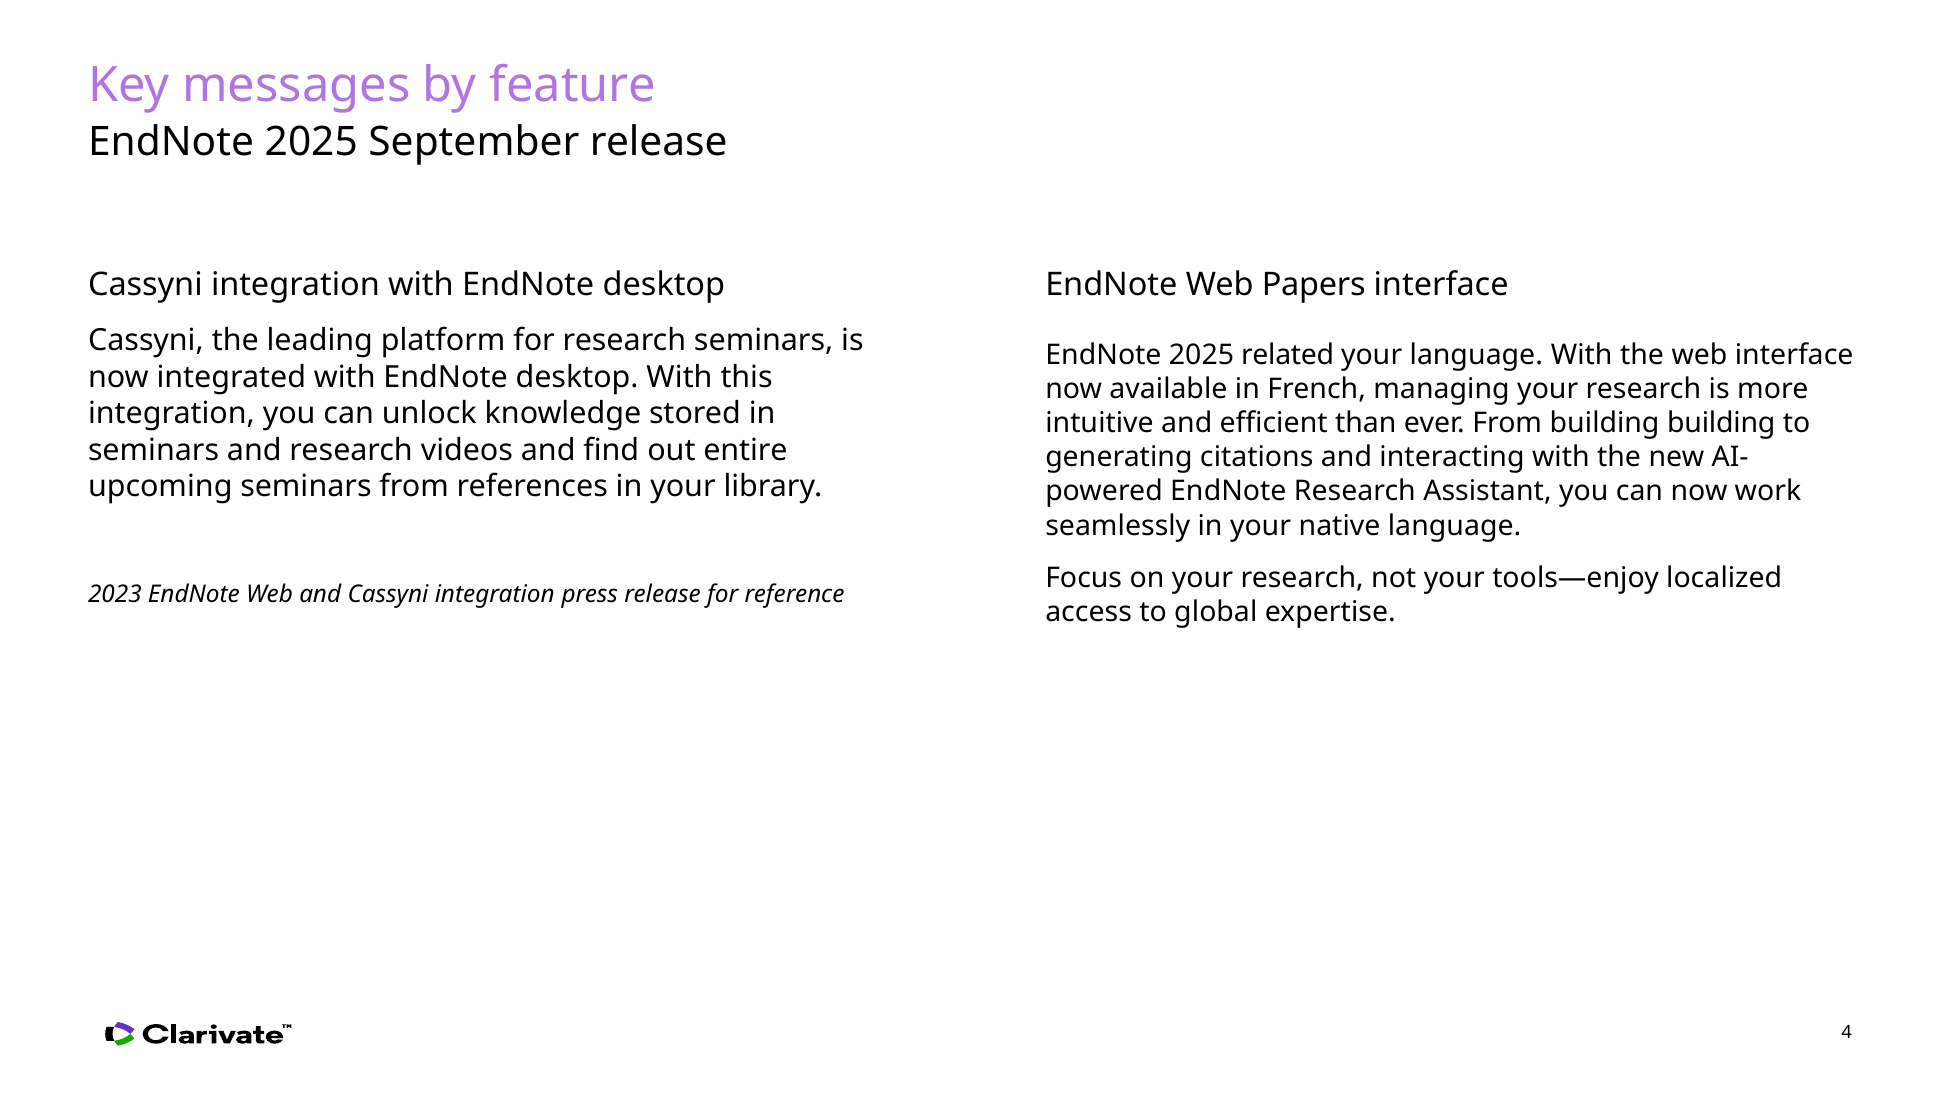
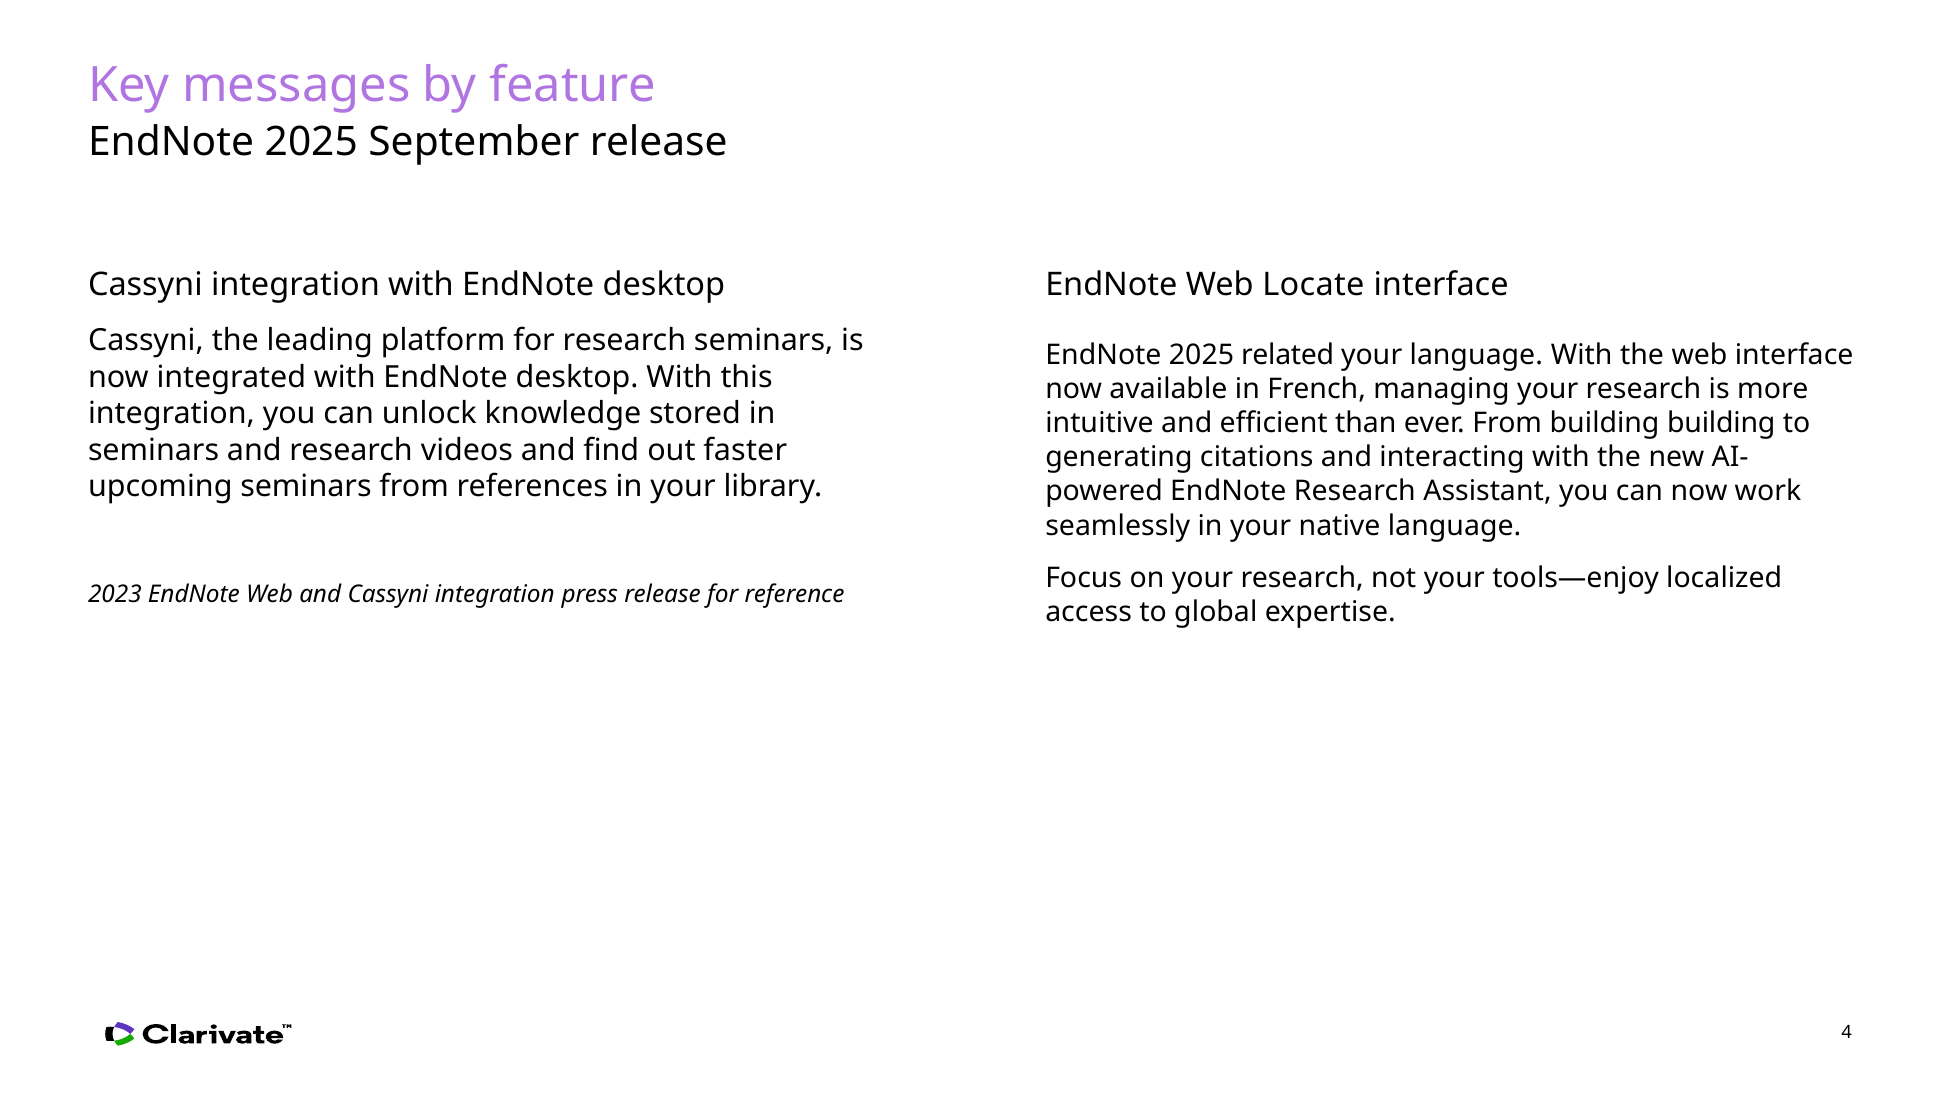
Papers: Papers -> Locate (1313, 285)
entire: entire -> faster (745, 450)
